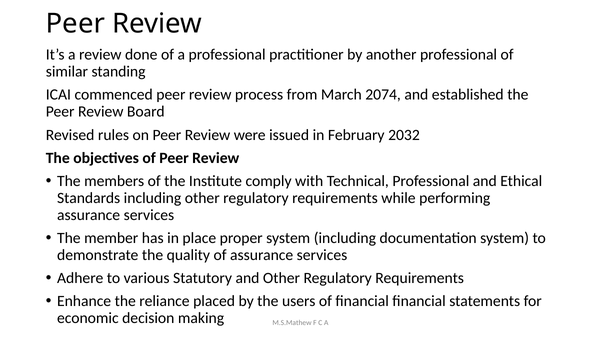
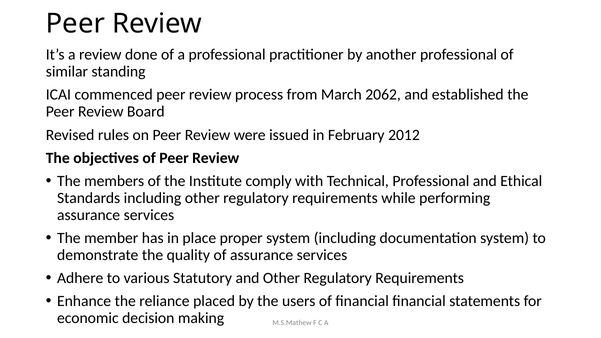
2074: 2074 -> 2062 (383, 95)
2032: 2032 -> 2012 (404, 135)
